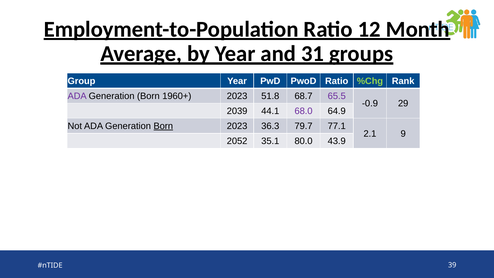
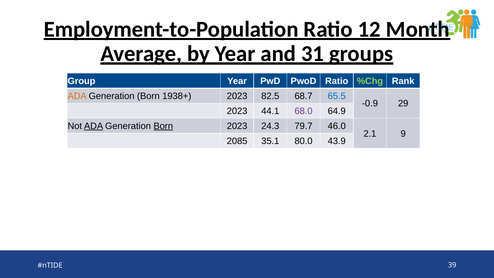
ADA colour: purple -> orange (77, 96)
1960+: 1960+ -> 1938+ (177, 96)
51.8: 51.8 -> 82.5 (270, 96)
65.5 colour: purple -> blue (337, 96)
2039: 2039 -> 2023 (237, 111)
ADA underline: none -> present (94, 126)
36.3: 36.3 -> 24.3 (270, 126)
77.1: 77.1 -> 46.0 (337, 126)
2052: 2052 -> 2085 (237, 141)
